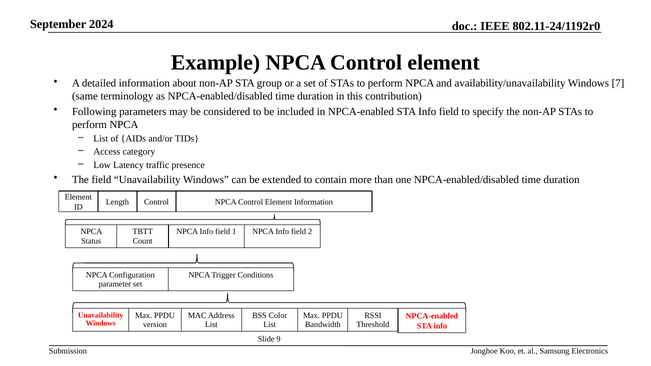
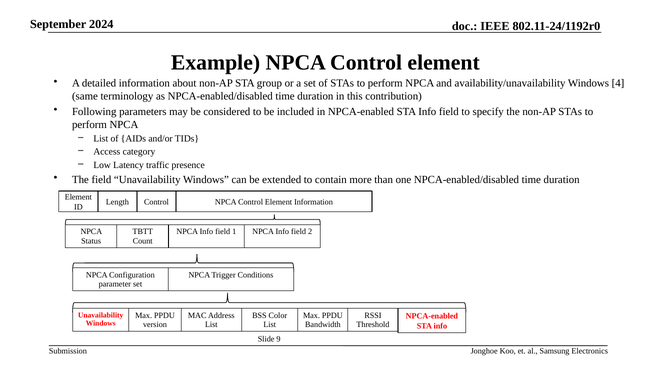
7: 7 -> 4 (618, 83)
